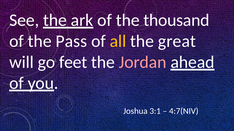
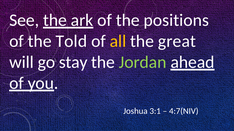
thousand: thousand -> positions (176, 20)
Pass: Pass -> Told (71, 41)
feet: feet -> stay (73, 62)
Jordan colour: pink -> light green (143, 62)
